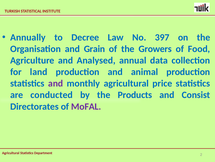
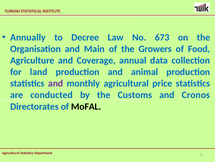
397: 397 -> 673 (162, 37)
Grain: Grain -> Main (94, 49)
Analysed: Analysed -> Coverage (96, 60)
Products: Products -> Customs (135, 95)
Consist: Consist -> Cronos (196, 95)
MoFAL colour: purple -> black (86, 106)
